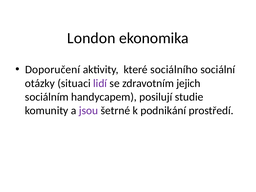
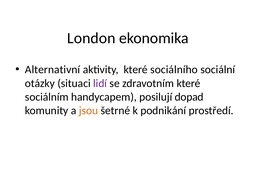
Doporučení: Doporučení -> Alternativní (53, 70)
zdravotním jejich: jejich -> které (189, 83)
studie: studie -> dopad (189, 97)
jsou colour: purple -> orange (89, 111)
